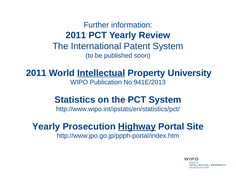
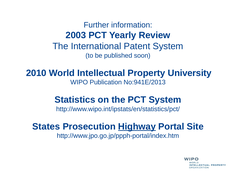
2011: 2011 -> 2003 (76, 35)
2011: 2011 -> 2010 (36, 73)
Intellectual underline: present -> none (101, 73)
Yearly: Yearly -> States (46, 127)
